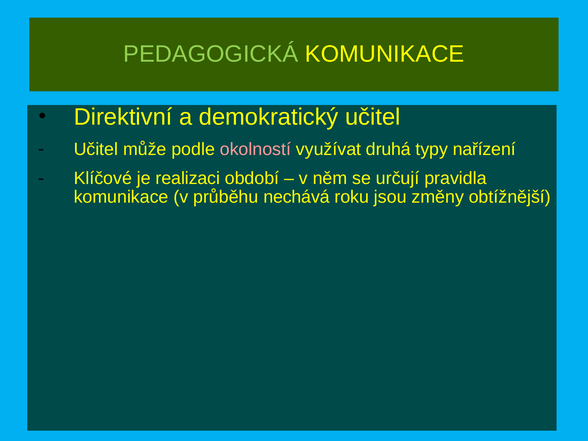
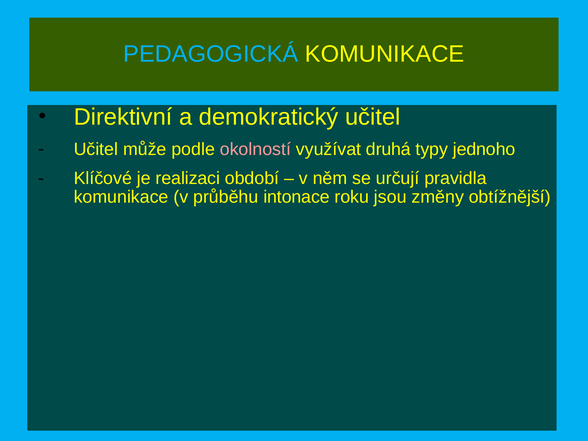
PEDAGOGICKÁ colour: light green -> light blue (211, 54)
nařízení: nařízení -> jednoho (484, 149)
nechává: nechává -> intonace (297, 197)
